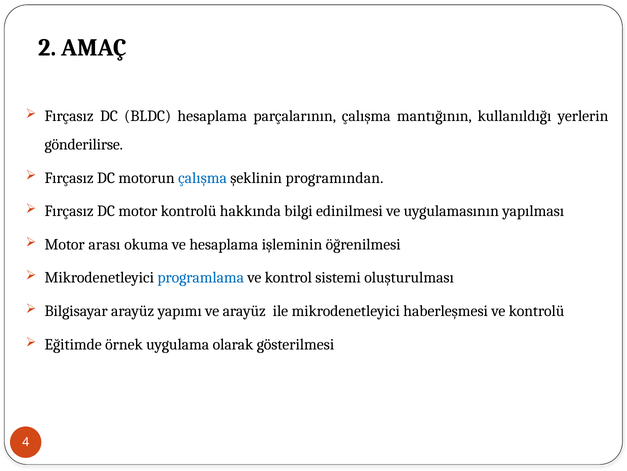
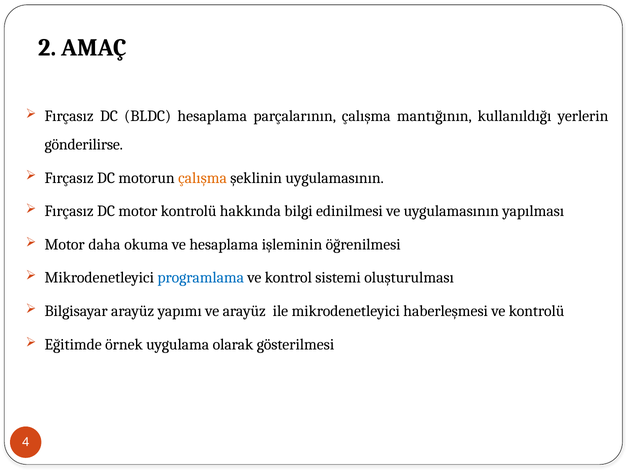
çalışma colour: blue -> orange (203, 178)
şeklinin programından: programından -> uygulamasının (335, 178)
arası: arası -> daha (104, 244)
